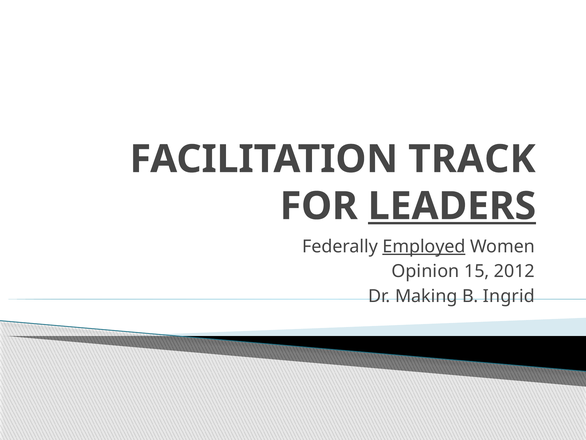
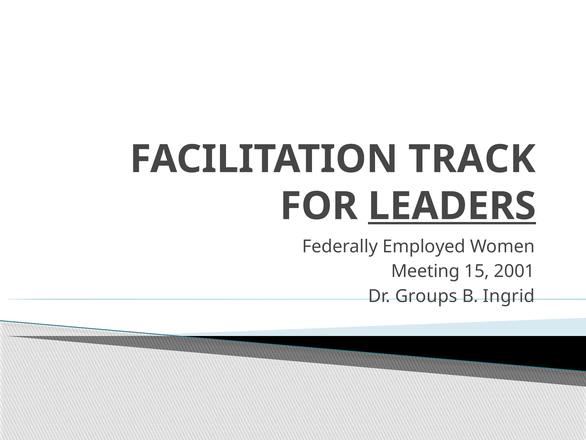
Employed underline: present -> none (424, 246)
Opinion: Opinion -> Meeting (426, 271)
2012: 2012 -> 2001 (514, 271)
Making: Making -> Groups (426, 296)
